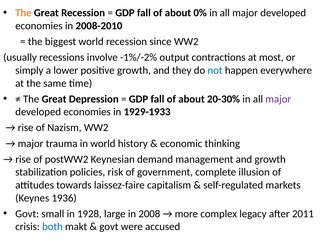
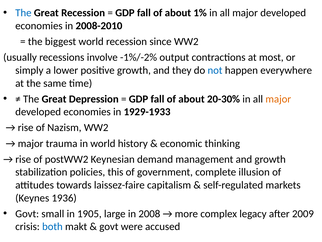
The colour: orange -> blue (23, 13)
0%: 0% -> 1% (200, 13)
major colour: purple -> orange (278, 99)
risk: risk -> this (115, 172)
1928: 1928 -> 1905 (89, 213)
2011: 2011 -> 2009 (303, 213)
